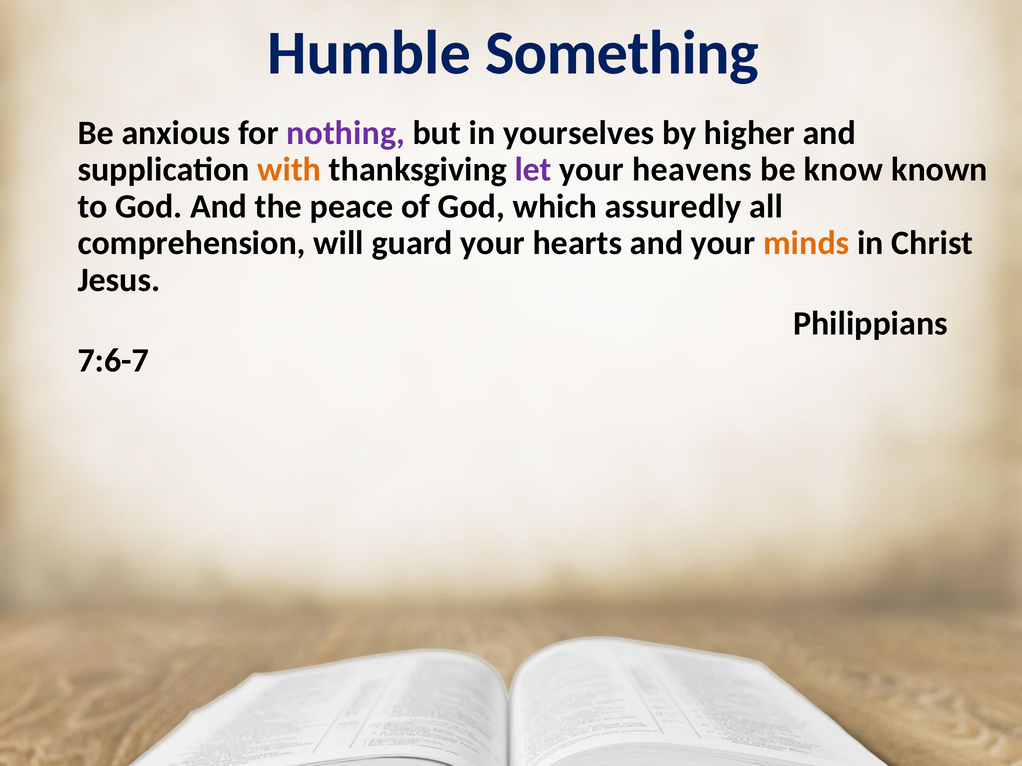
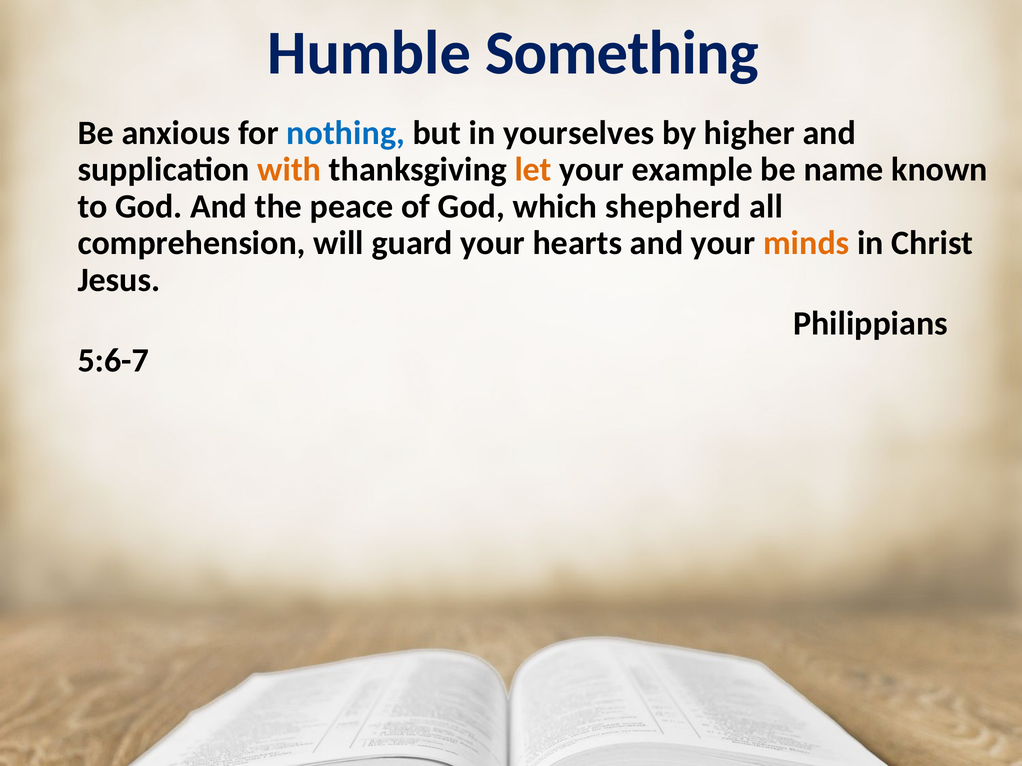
nothing colour: purple -> blue (346, 133)
let colour: purple -> orange (533, 170)
heavens: heavens -> example (692, 170)
know: know -> name (844, 170)
assuredly: assuredly -> shepherd (673, 207)
7:6-7: 7:6-7 -> 5:6-7 (113, 361)
